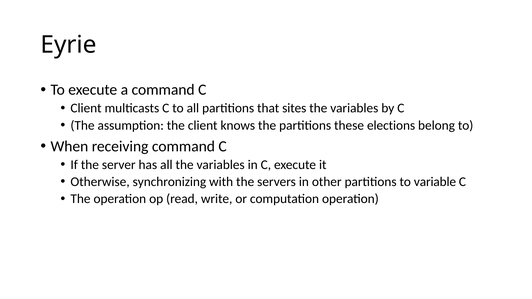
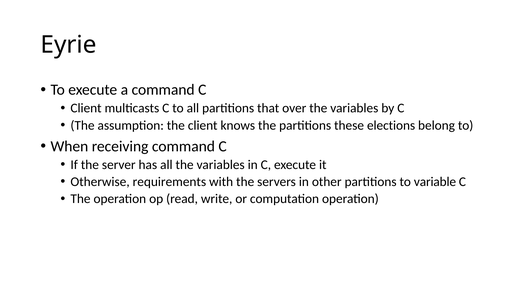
sites: sites -> over (294, 108)
synchronizing: synchronizing -> requirements (169, 182)
